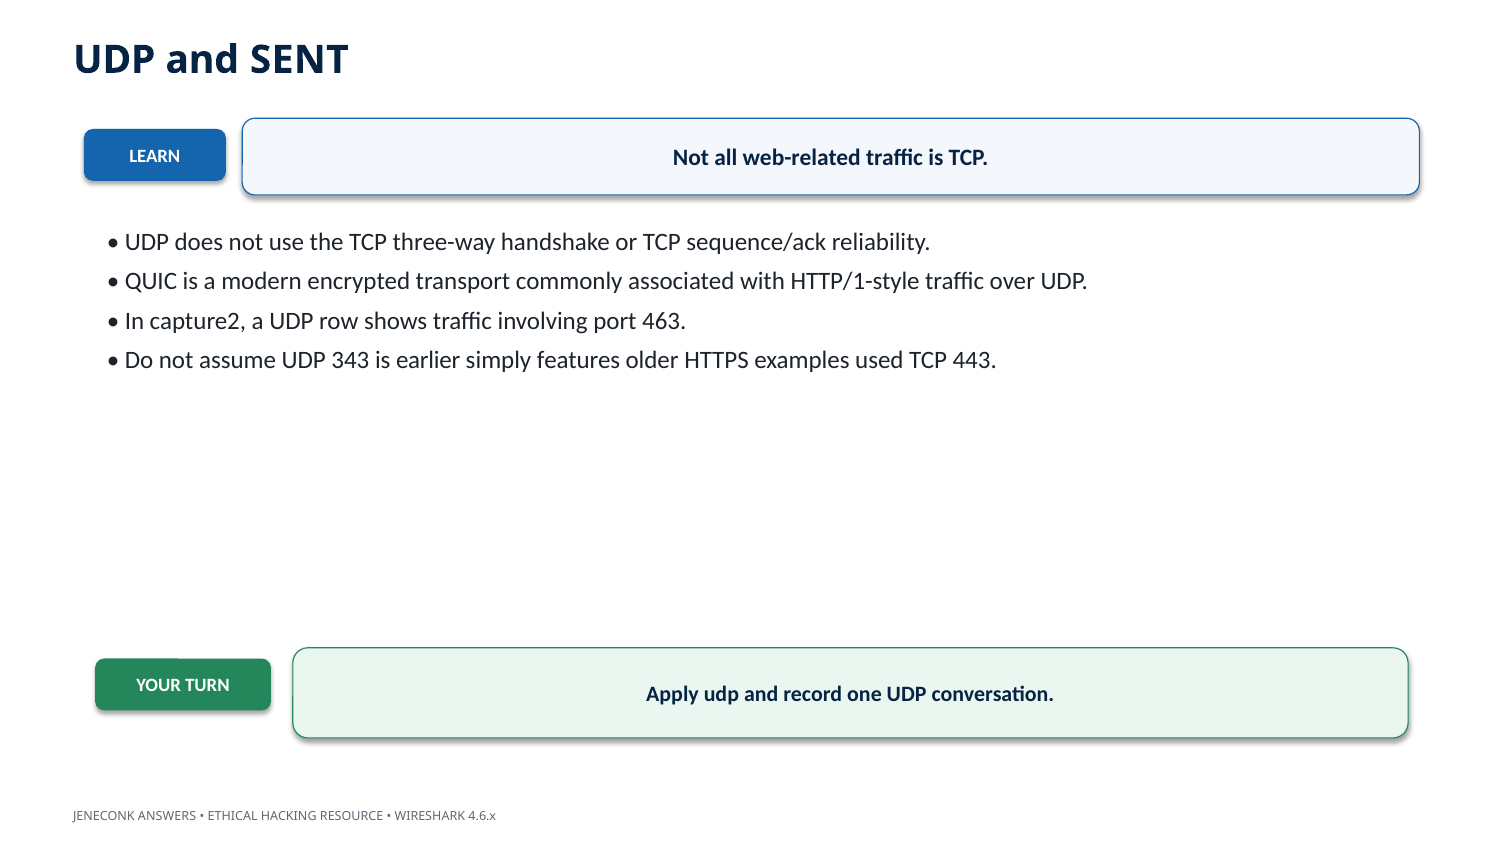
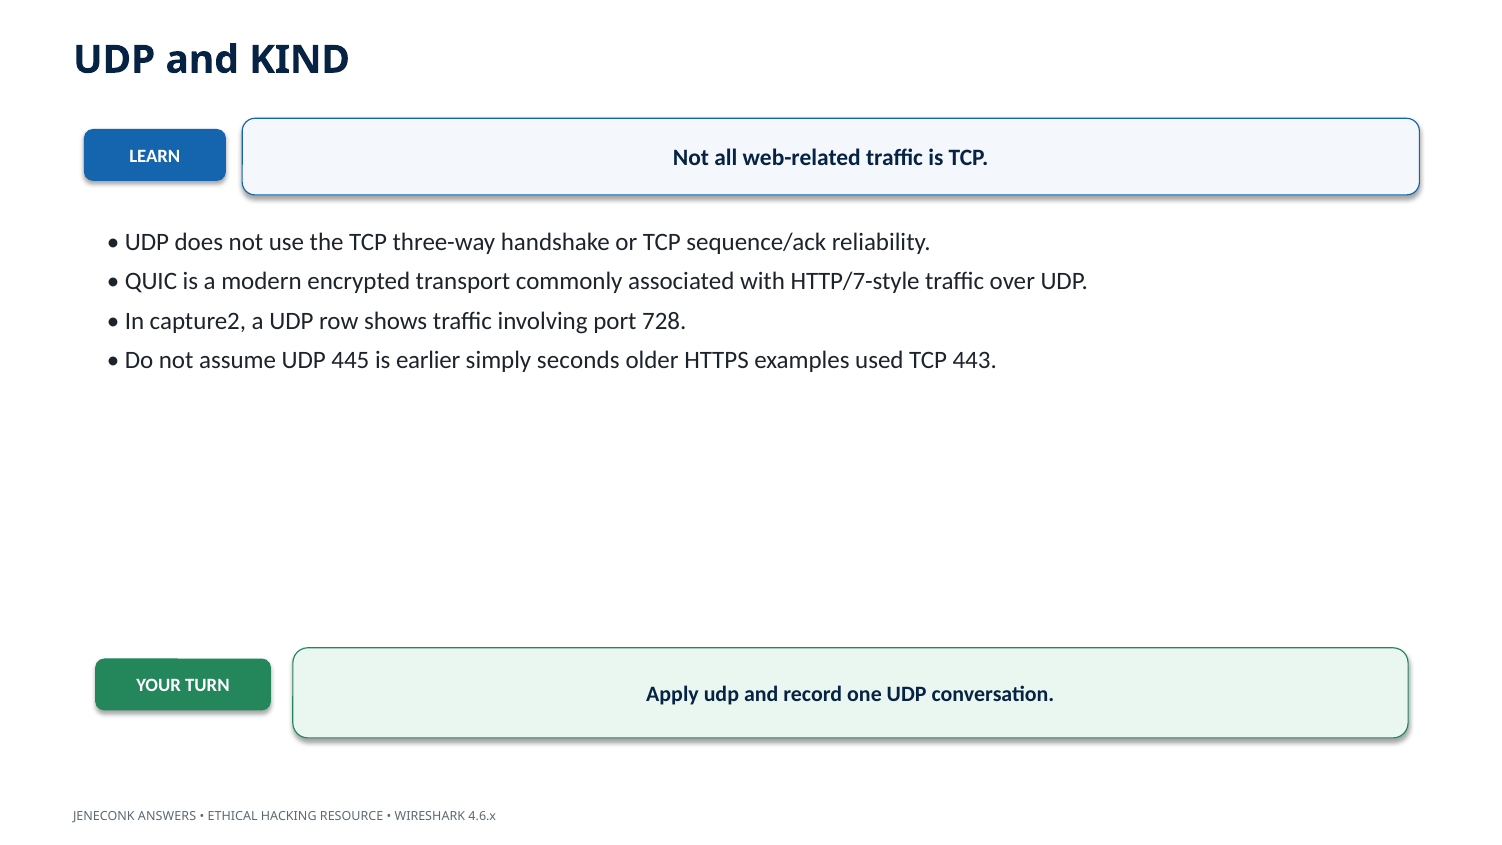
SENT: SENT -> KIND (300, 60)
HTTP/1-style: HTTP/1-style -> HTTP/7-style (855, 281)
463: 463 -> 728 (664, 321)
343: 343 -> 445 (350, 360)
features: features -> seconds (578, 360)
